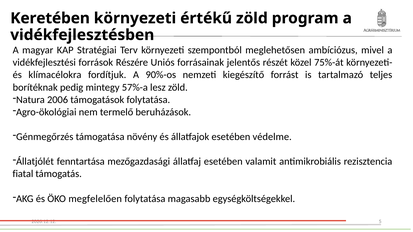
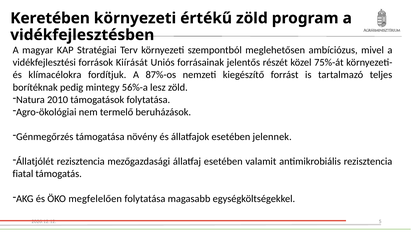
Részére: Részére -> Kiírását (132, 63)
90%-os: 90%-os -> 87%-os (161, 75)
57%-a: 57%-a -> 56%-a (135, 87)
2006: 2006 -> 2010 (58, 100)
védelme: védelme -> jelennek (272, 137)
Állatjólét fenntartása: fenntartása -> rezisztencia (81, 162)
